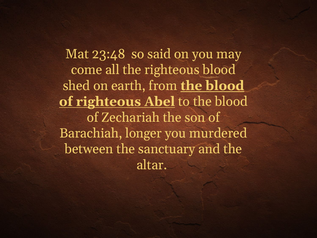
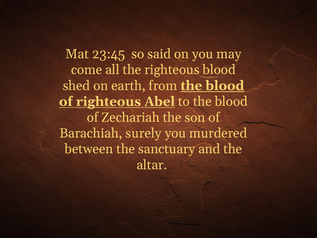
23:48: 23:48 -> 23:45 (109, 54)
longer: longer -> surely (143, 133)
